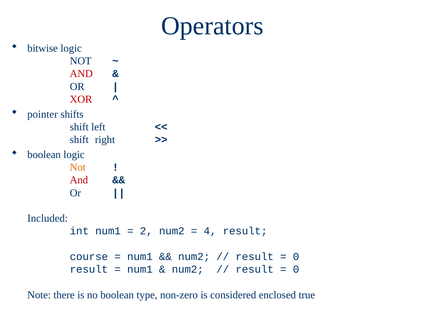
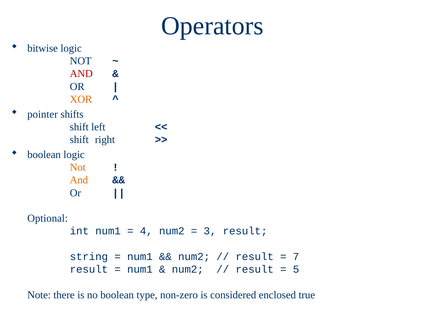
XOR colour: red -> orange (81, 99)
And colour: red -> orange (79, 180)
Included: Included -> Optional (48, 218)
2: 2 -> 4 (146, 231)
4: 4 -> 3 (210, 231)
course: course -> string (89, 256)
0: 0 -> 7 (296, 256)
0: 0 -> 5 (296, 269)
